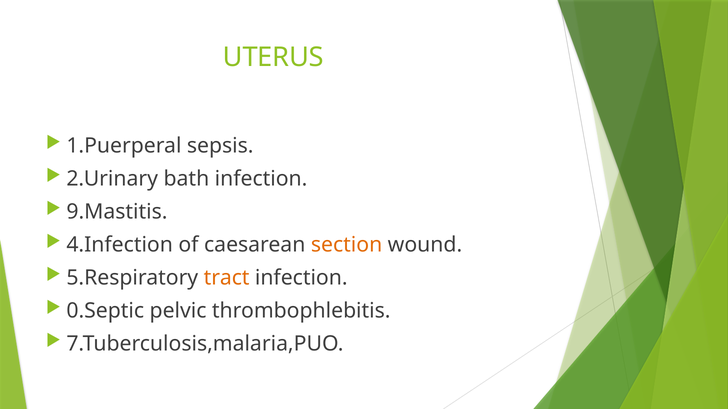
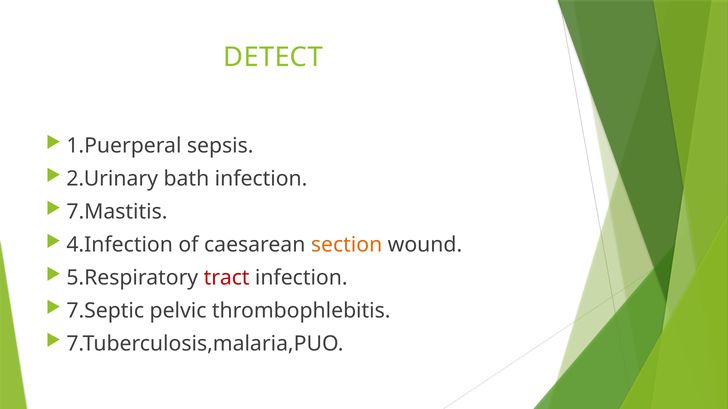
UTERUS: UTERUS -> DETECT (273, 57)
9.Mastitis: 9.Mastitis -> 7.Mastitis (117, 212)
tract colour: orange -> red (227, 278)
0.Septic: 0.Septic -> 7.Septic (105, 311)
